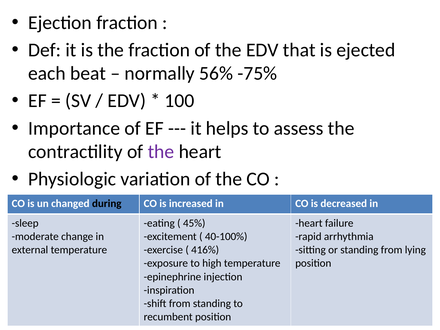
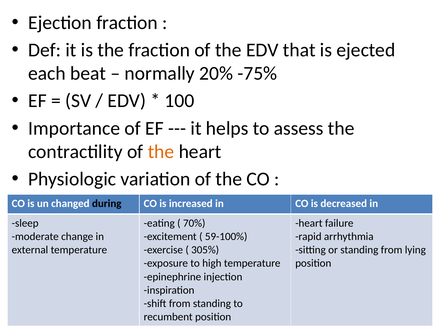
56%: 56% -> 20% (216, 73)
the colour: purple -> orange (161, 152)
45%: 45% -> 70% (194, 223)
40-100%: 40-100% -> 59-100% (226, 236)
416%: 416% -> 305% (205, 250)
